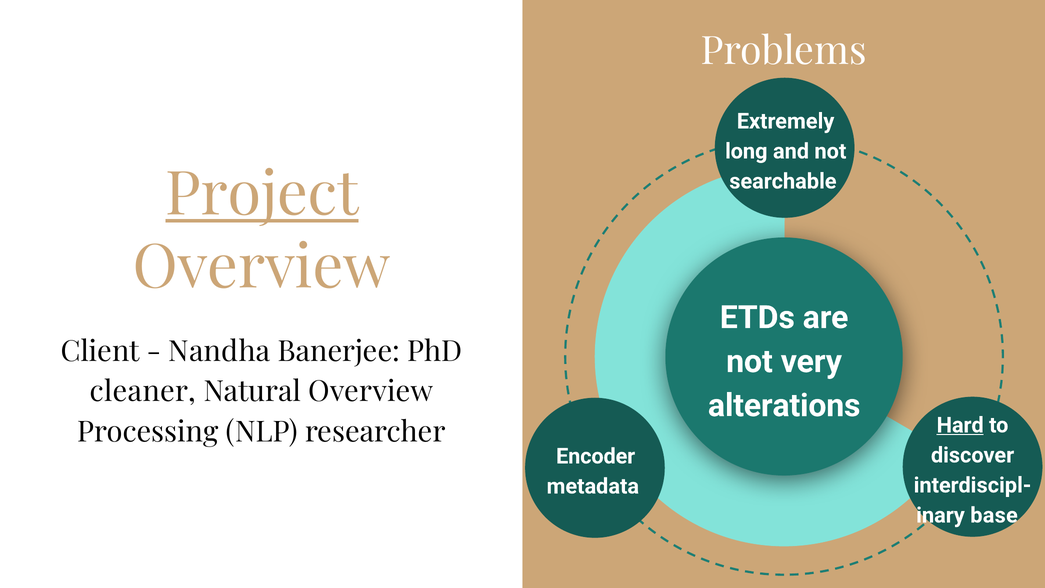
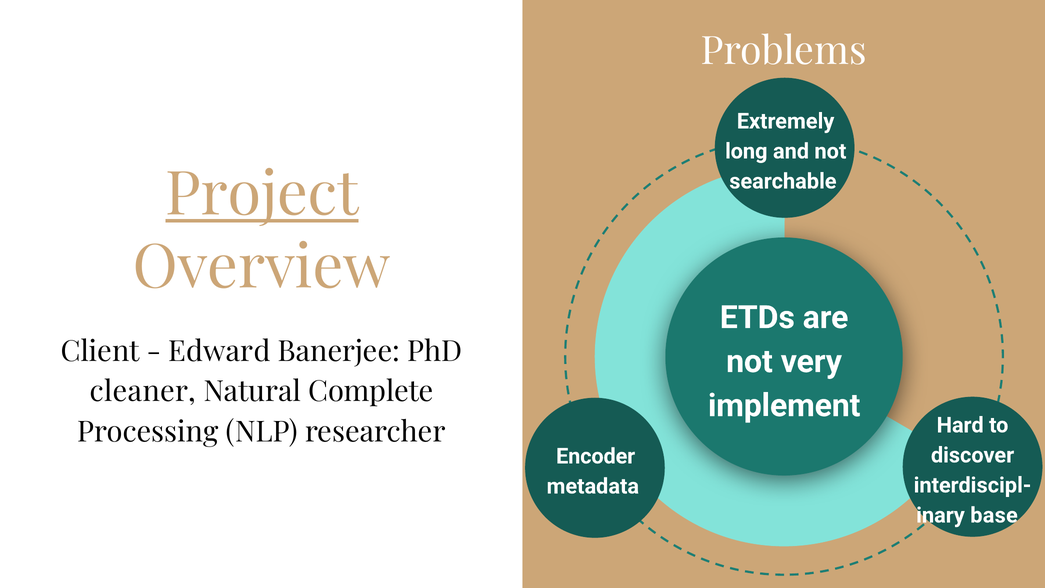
Nandha: Nandha -> Edward (219, 352)
Natural Overview: Overview -> Complete (371, 392)
alterations: alterations -> implement (784, 405)
Hard underline: present -> none (960, 425)
